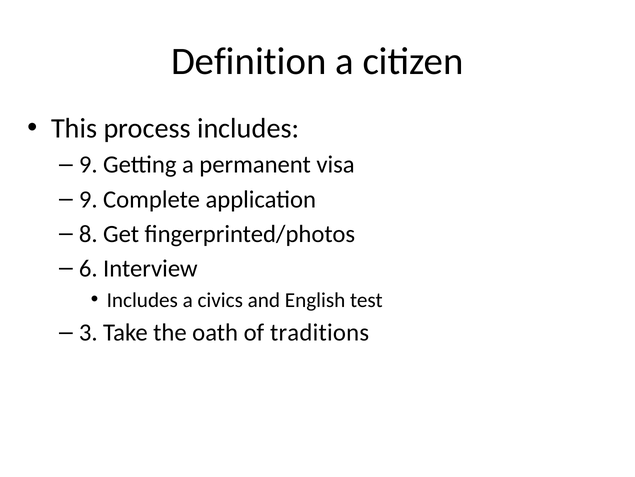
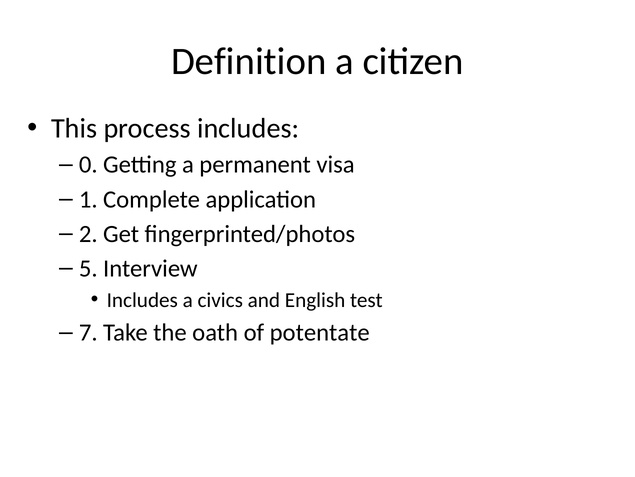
9: 9 -> 0 (88, 165)
9: 9 -> 1 (88, 199)
8: 8 -> 2 (88, 234)
6: 6 -> 5 (88, 268)
3: 3 -> 7 (88, 332)
traditions: traditions -> potentate (320, 332)
